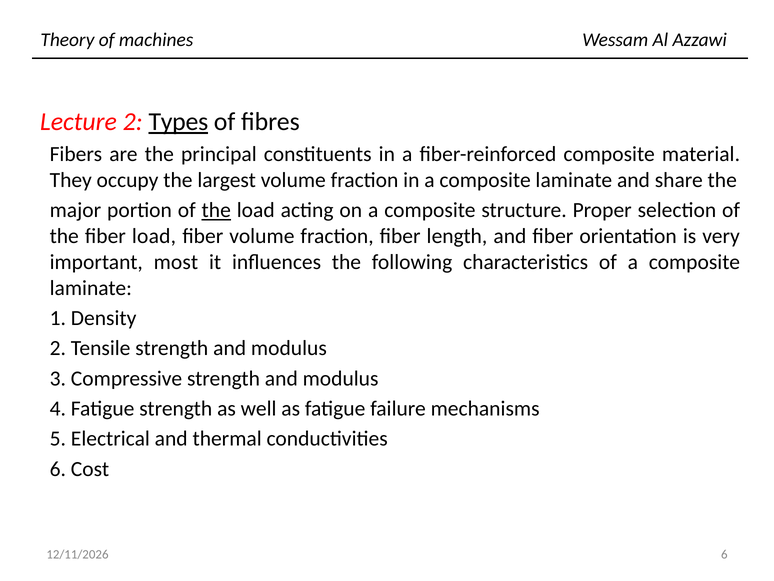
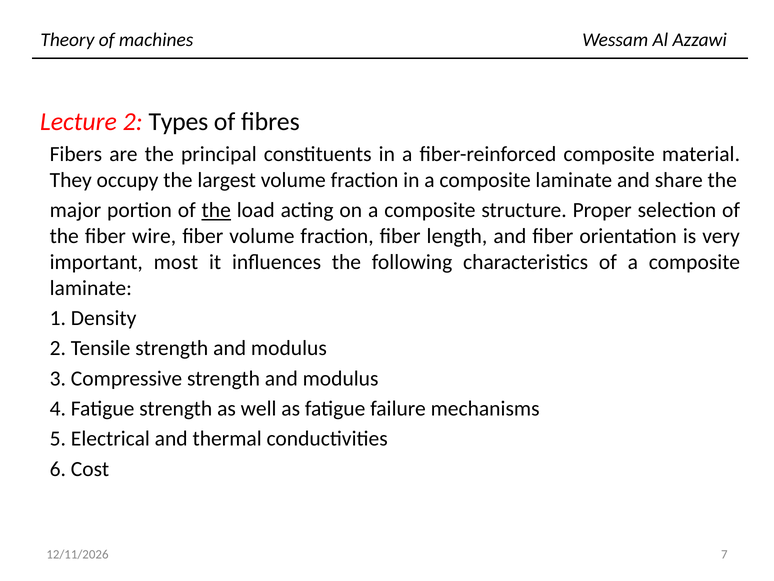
Types underline: present -> none (178, 122)
fiber load: load -> wire (154, 236)
6: 6 -> 7 (724, 554)
